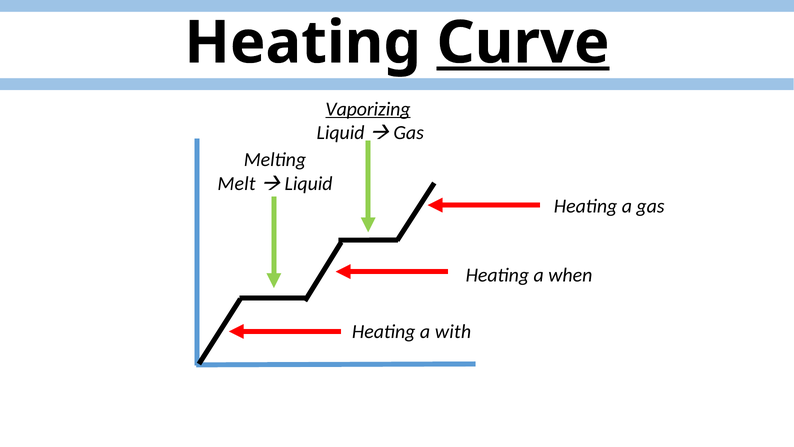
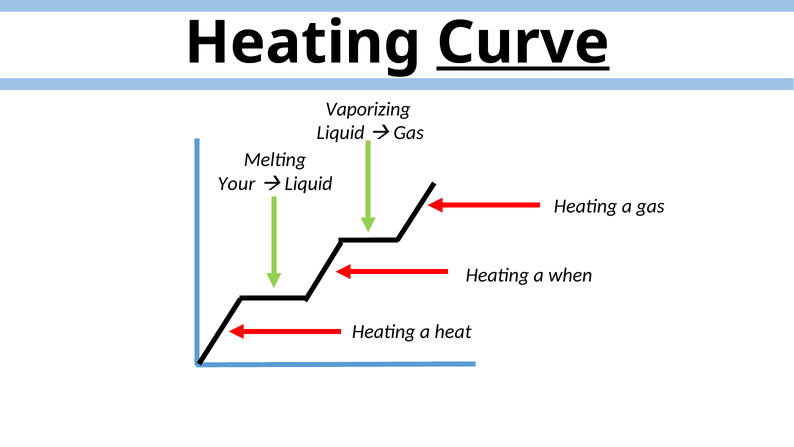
Vaporizing underline: present -> none (368, 109)
Melt: Melt -> Your (236, 184)
with: with -> heat (453, 331)
